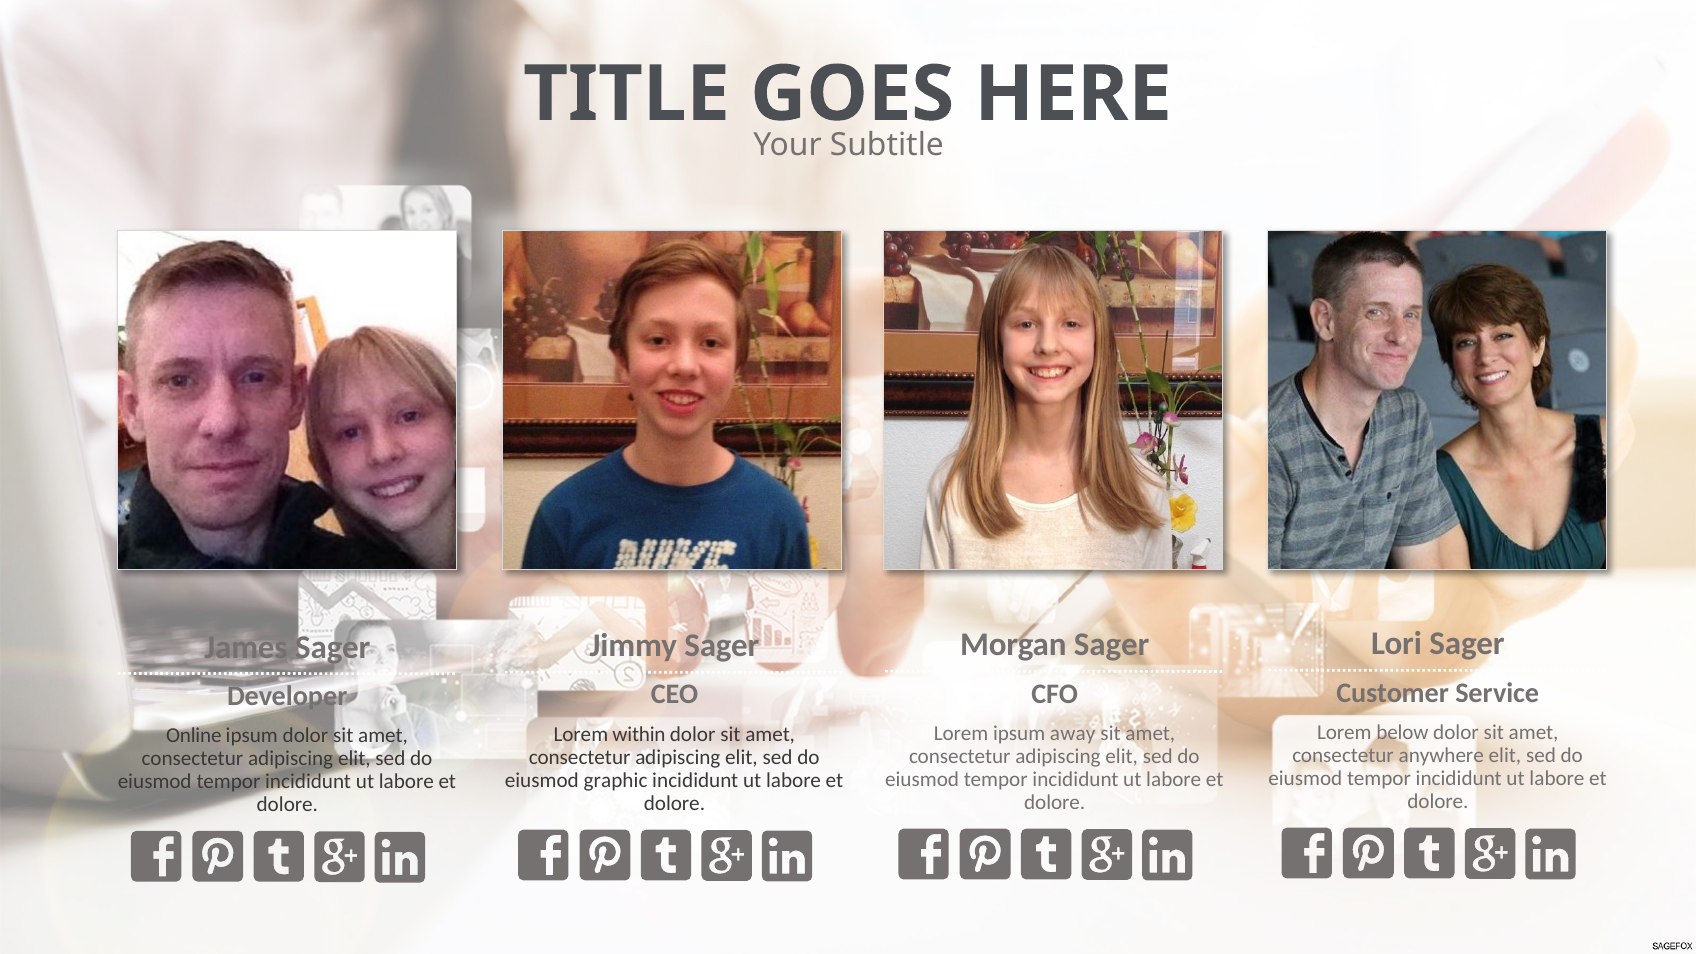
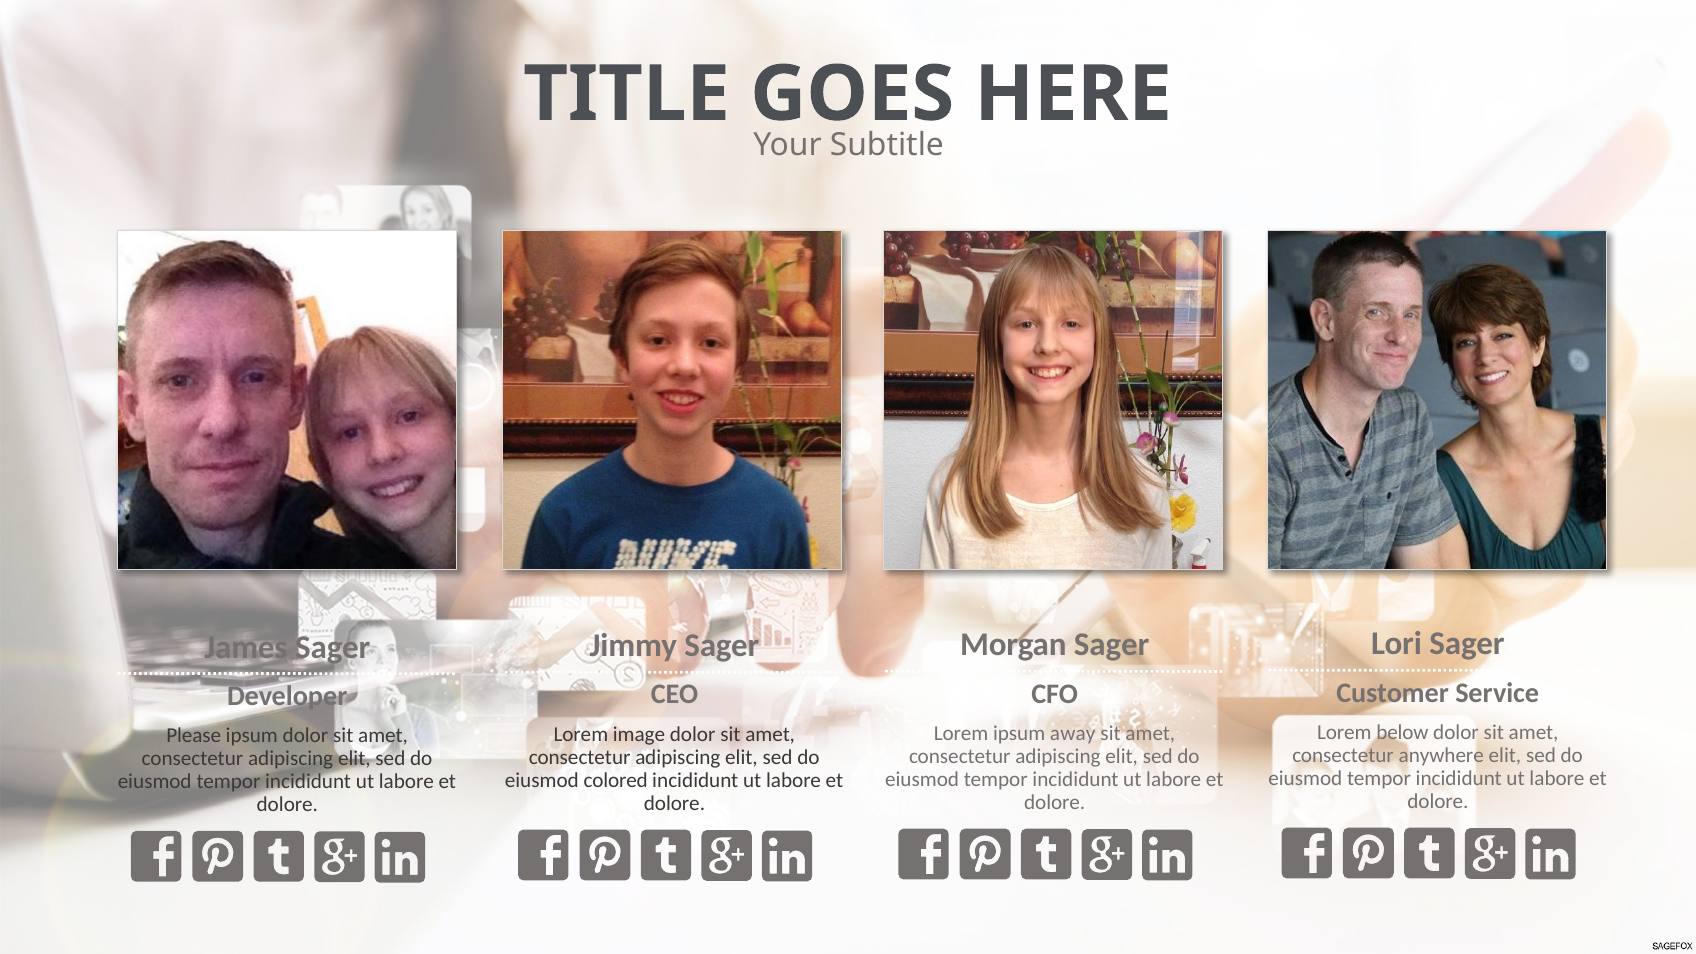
within: within -> image (639, 735)
Online: Online -> Please (194, 736)
graphic: graphic -> colored (616, 780)
